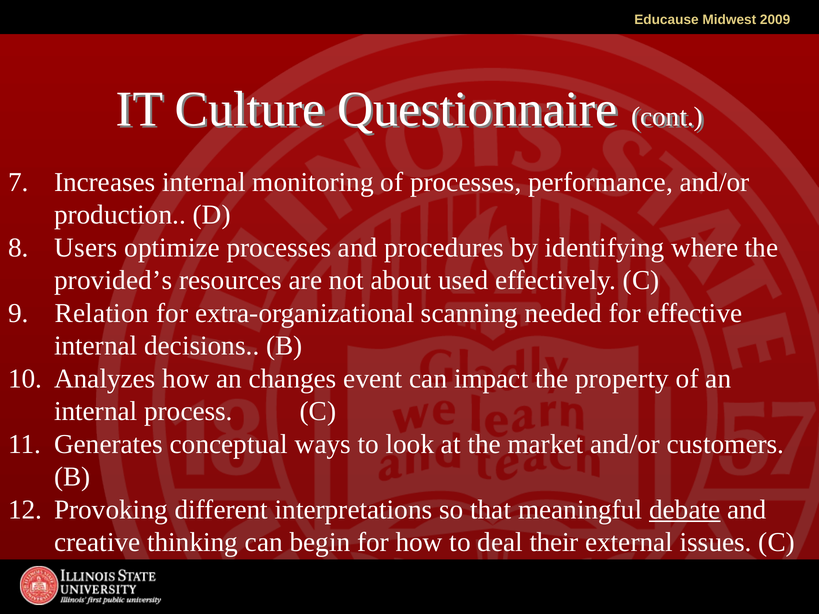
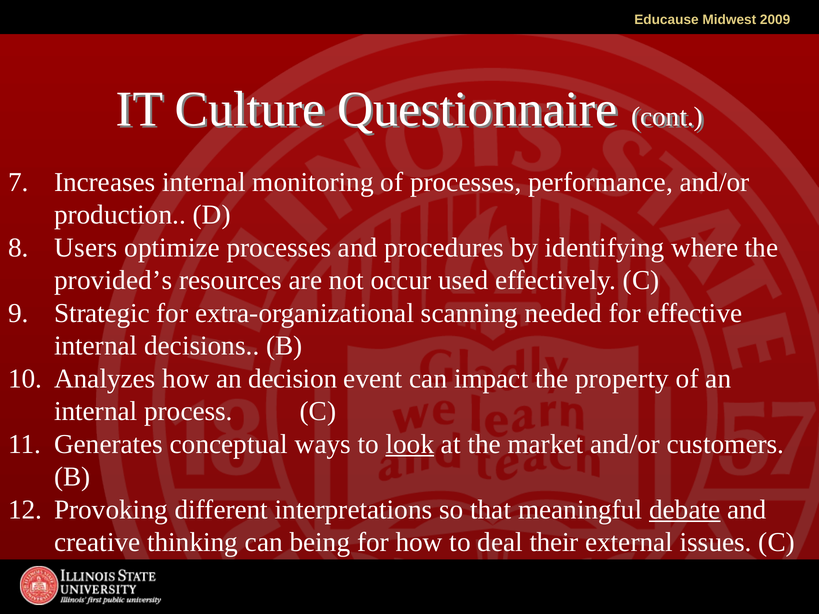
about: about -> occur (401, 281)
Relation: Relation -> Strategic (102, 313)
changes: changes -> decision (293, 379)
look underline: none -> present (410, 444)
begin: begin -> being (320, 543)
